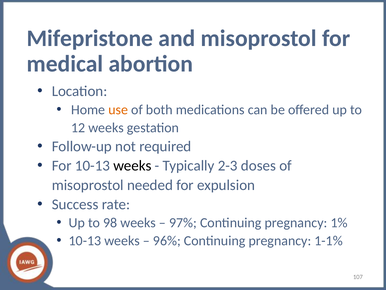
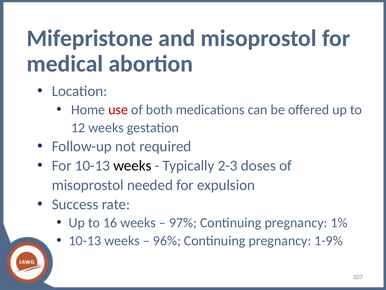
use colour: orange -> red (118, 110)
98: 98 -> 16 (110, 223)
1-1%: 1-1% -> 1-9% (329, 240)
